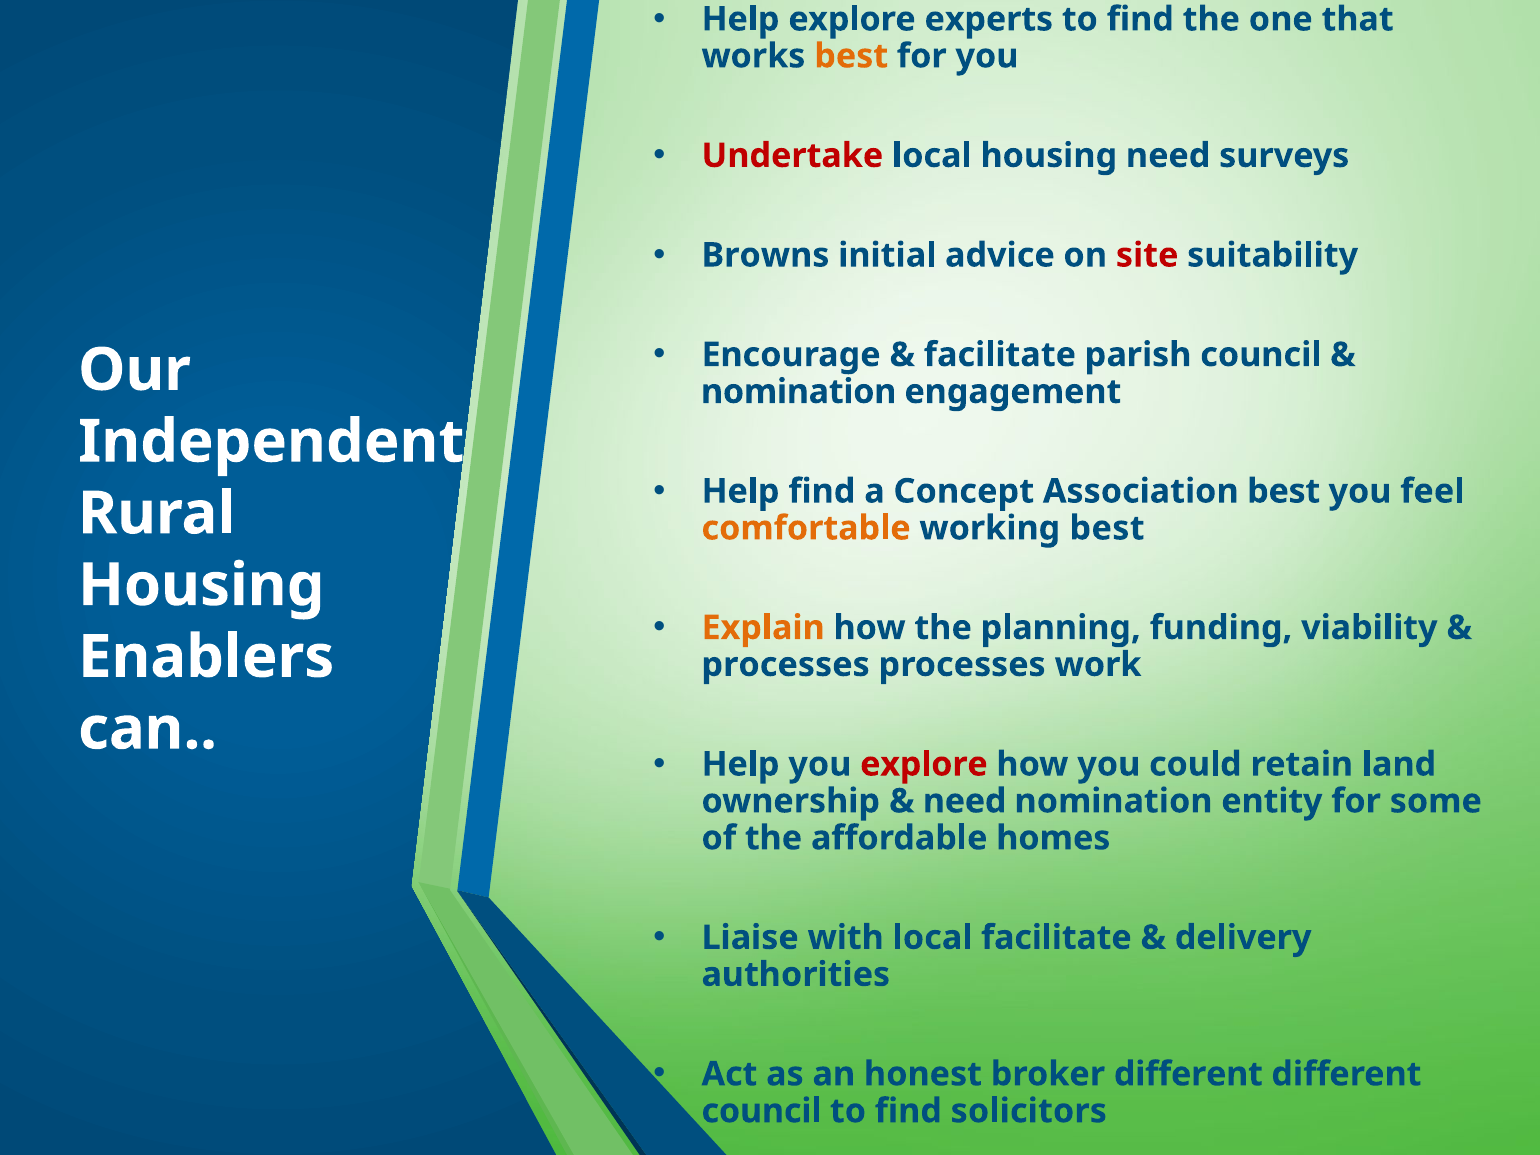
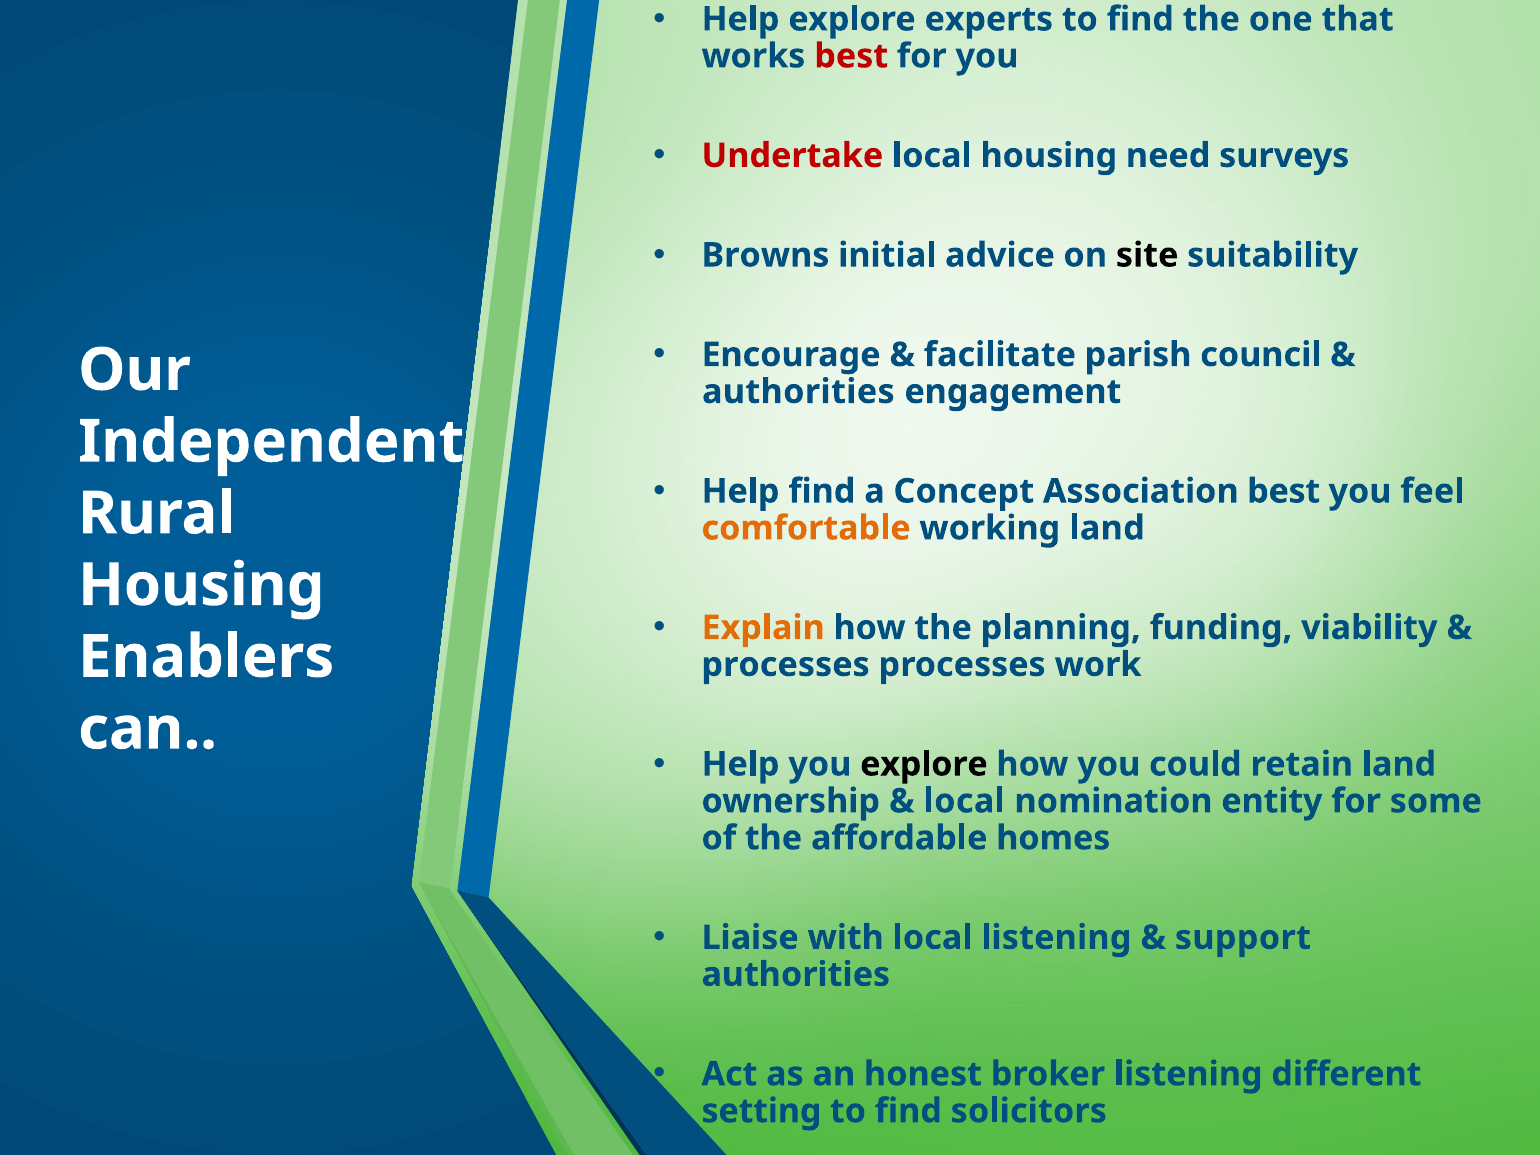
best colour: orange -> red (851, 56)
site colour: red -> black (1147, 255)
nomination: nomination -> authorities (798, 392)
working best: best -> land (1107, 528)
explore colour: red -> black (924, 764)
need: need -> local (964, 801)
local facilitate: facilitate -> listening (1056, 938)
delivery: delivery -> support (1243, 938)
broker different: different -> listening (1188, 1074)
council: council -> setting (761, 1111)
